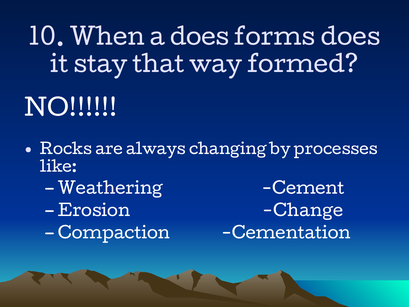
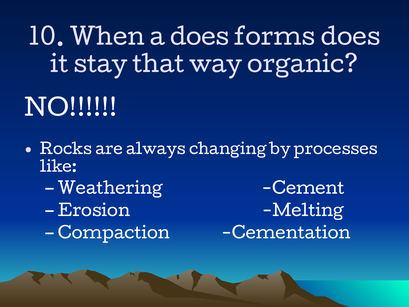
formed: formed -> organic (303, 65)
Change: Change -> Melting (303, 211)
